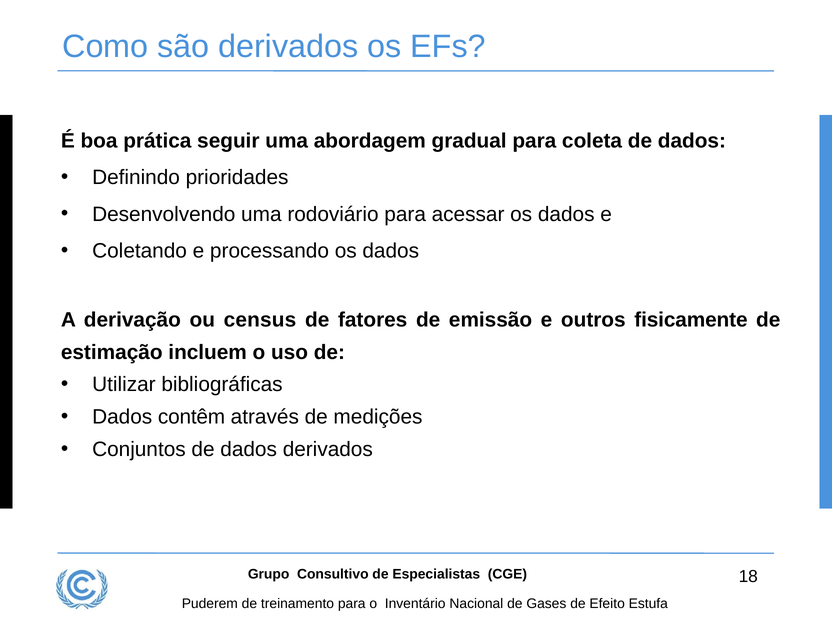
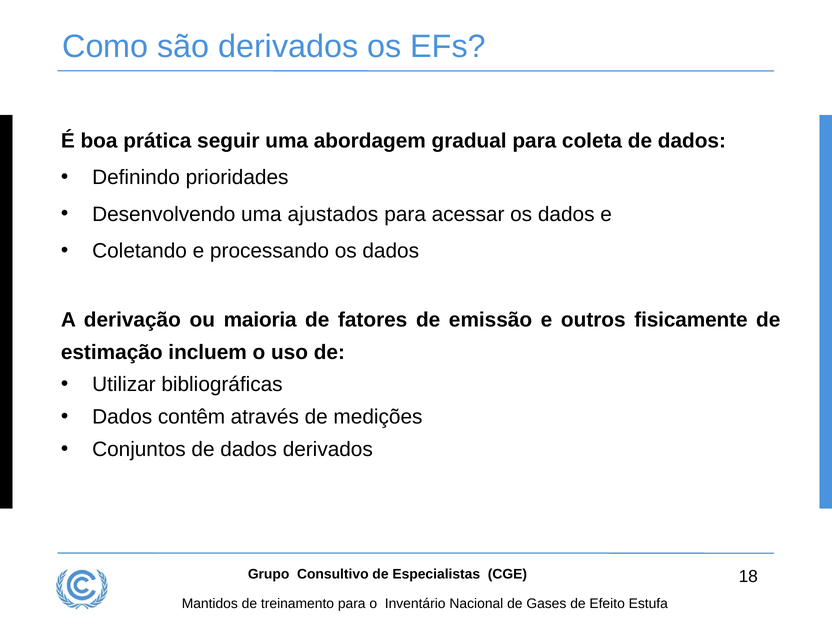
rodoviário: rodoviário -> ajustados (333, 214)
census: census -> maioria (260, 320)
Puderem: Puderem -> Mantidos (210, 604)
